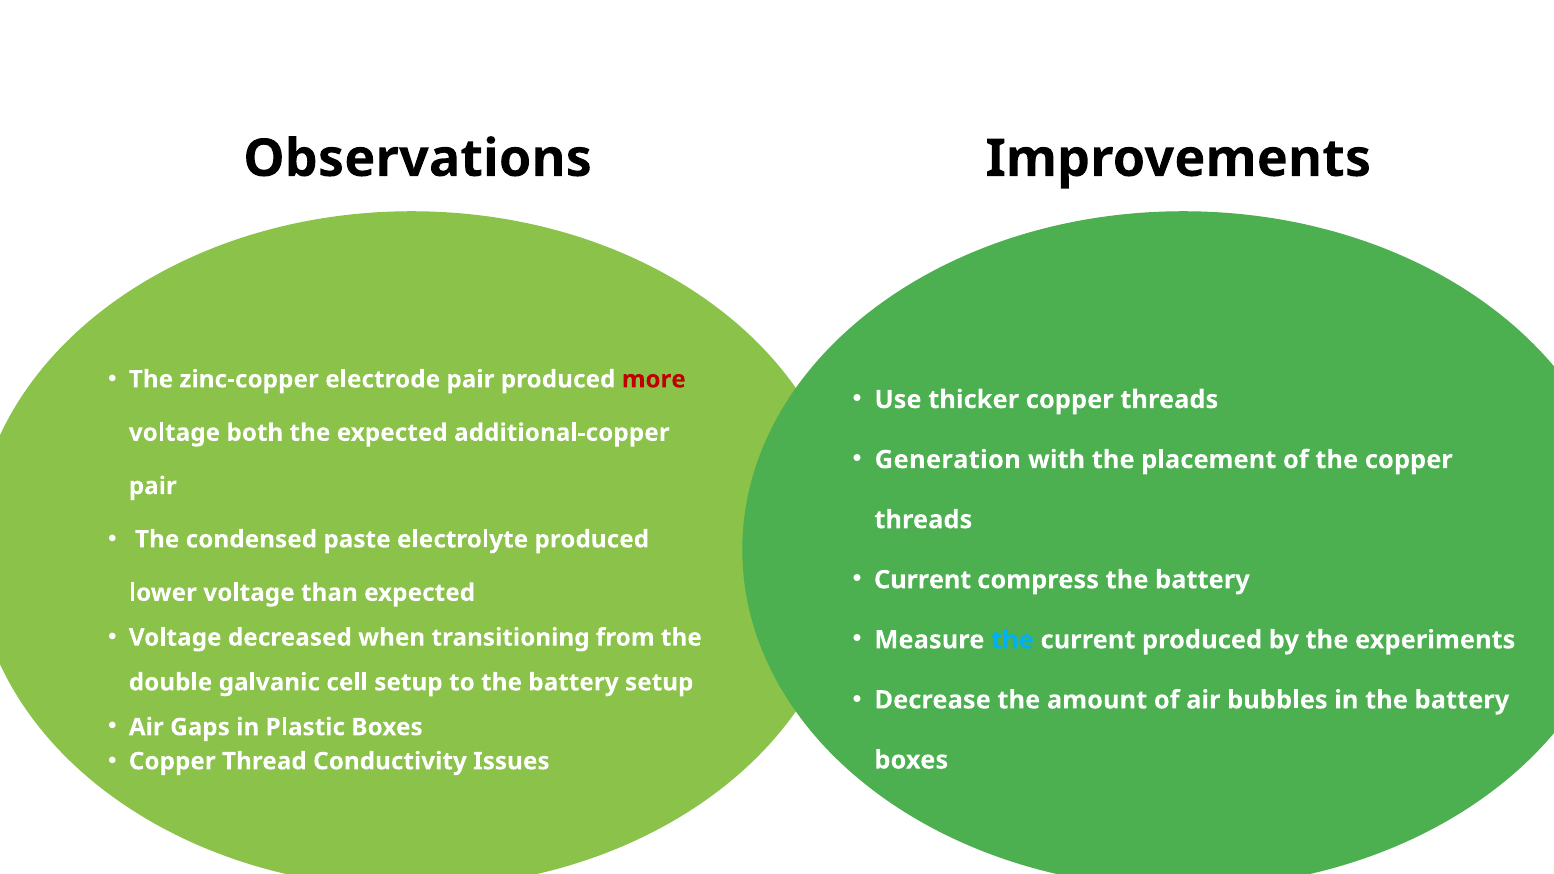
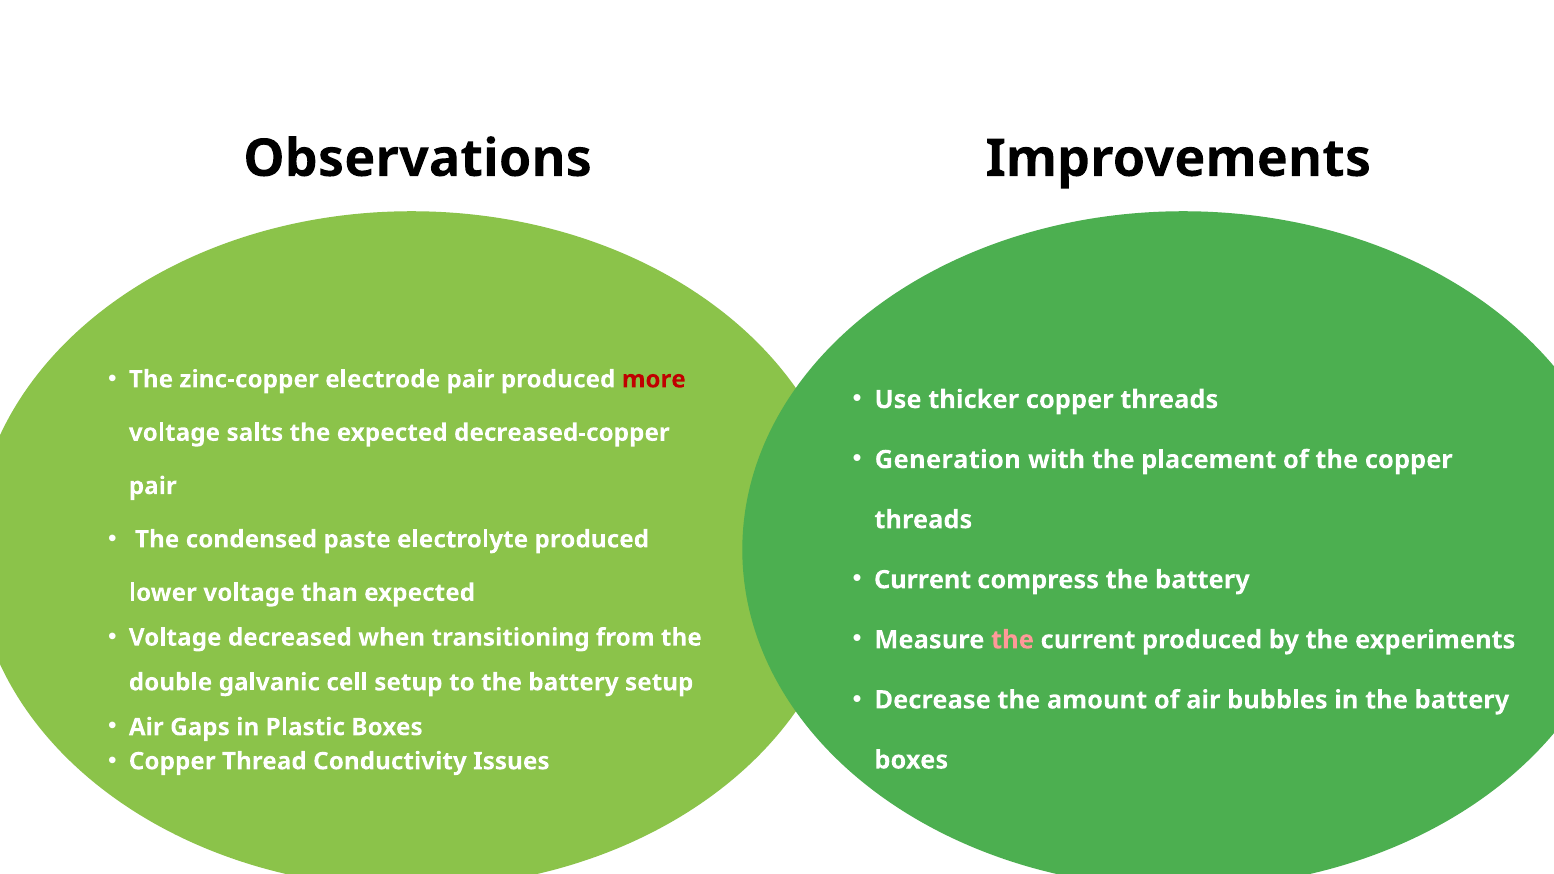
both: both -> salts (255, 433)
additional-copper: additional-copper -> decreased-copper (562, 433)
the colour: light blue -> pink (1012, 640)
